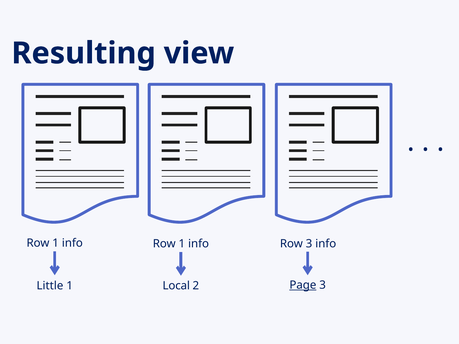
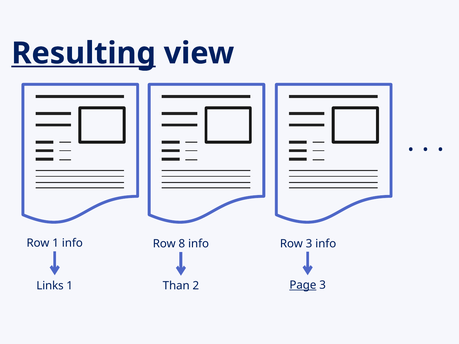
Resulting underline: none -> present (84, 53)
1: 1 -> 8 (182, 244)
Little: Little -> Links (50, 286)
Local: Local -> Than (176, 286)
